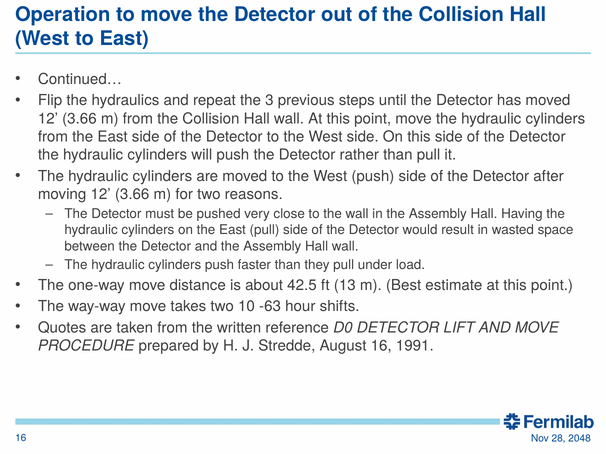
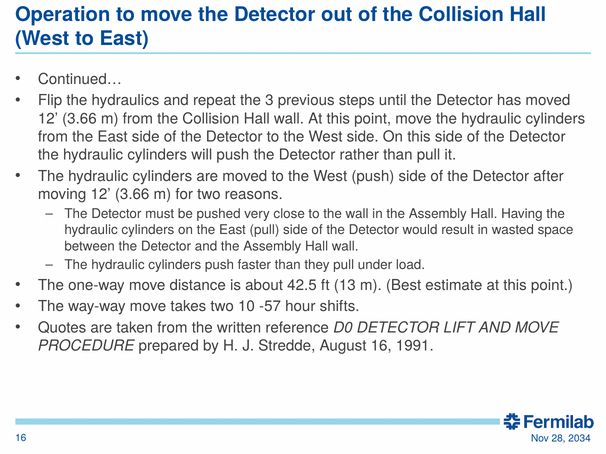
-63: -63 -> -57 (270, 307)
2048: 2048 -> 2034 (580, 439)
